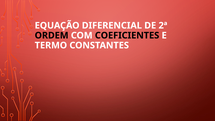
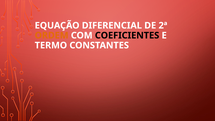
ORDEM colour: black -> orange (52, 35)
